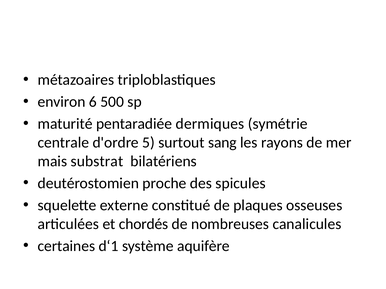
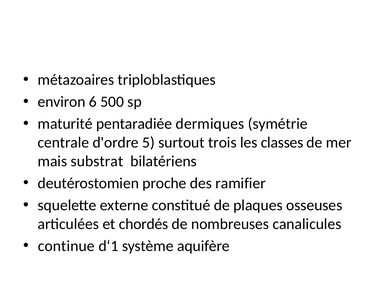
sang: sang -> trois (222, 143)
rayons: rayons -> classes (282, 143)
spicules: spicules -> ramifier (241, 184)
certaines: certaines -> continue (66, 246)
